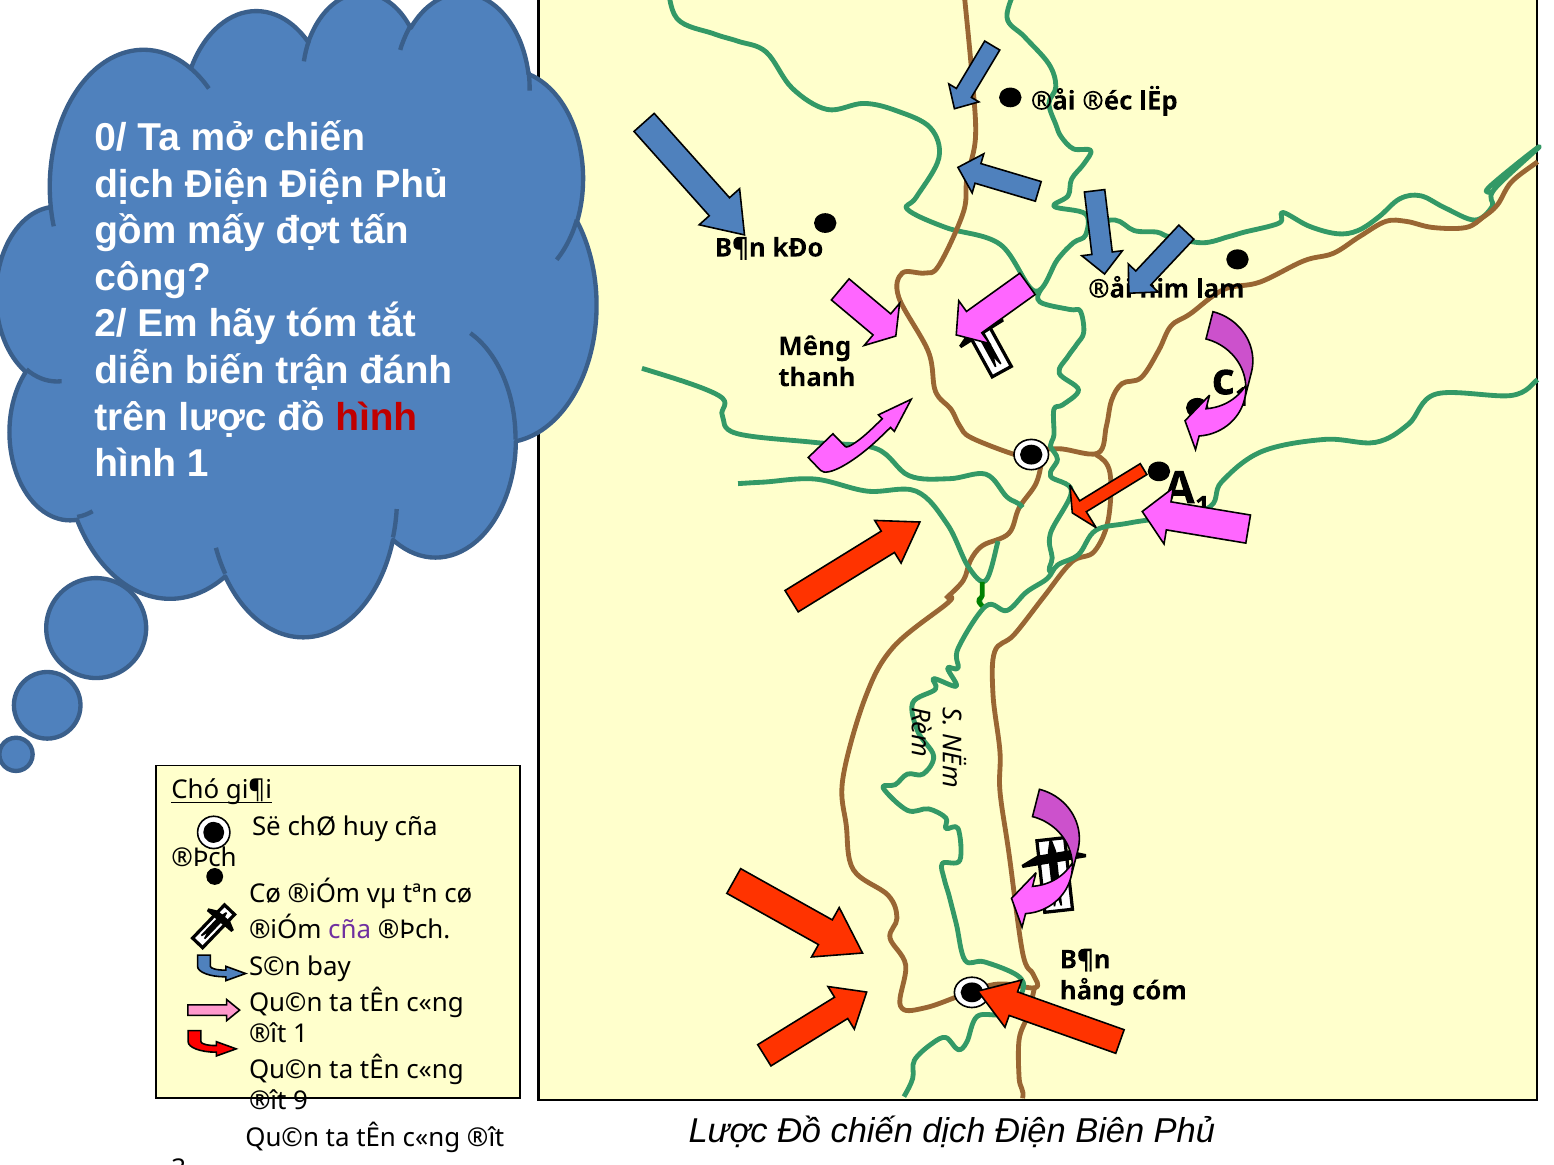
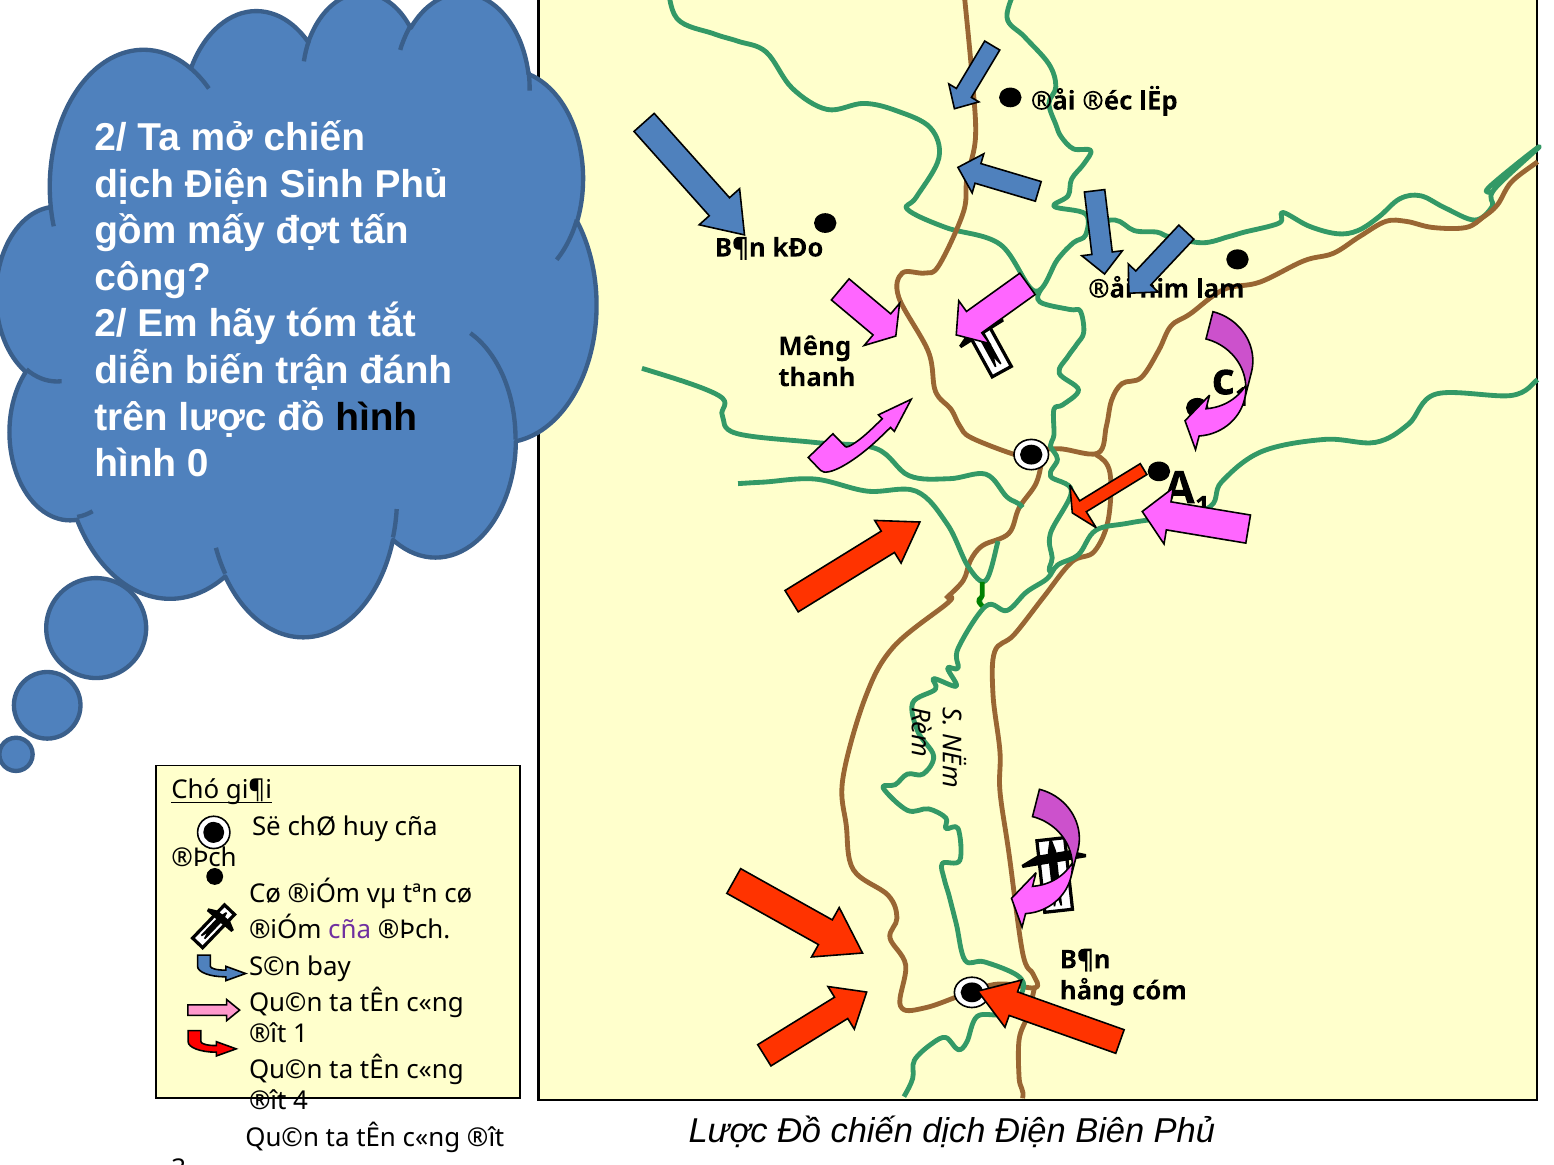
0/: 0/ -> 2/ (111, 138)
Điện Điện: Điện -> Sinh (322, 184)
hình colour: red -> black (376, 417)
hình 1: 1 -> 0 (198, 464)
9: 9 -> 4 (301, 1102)
